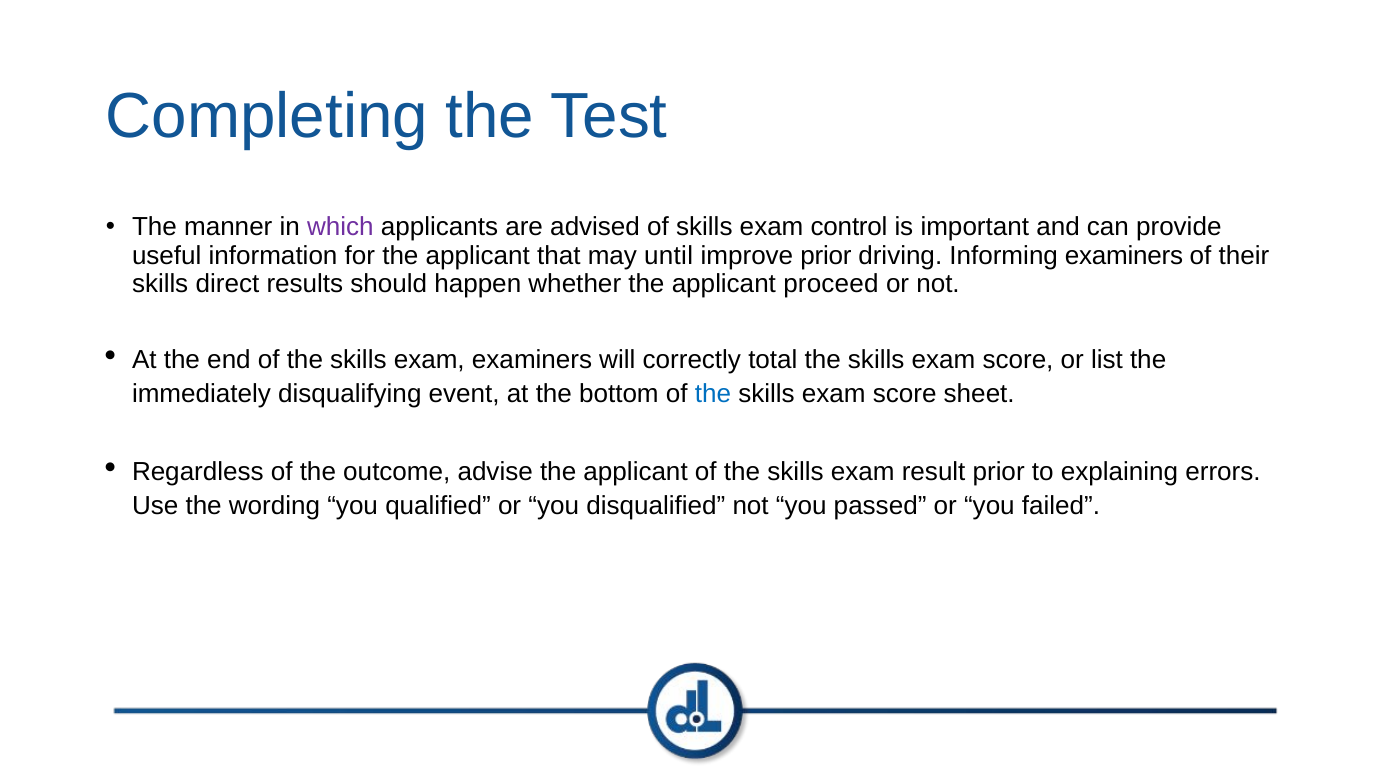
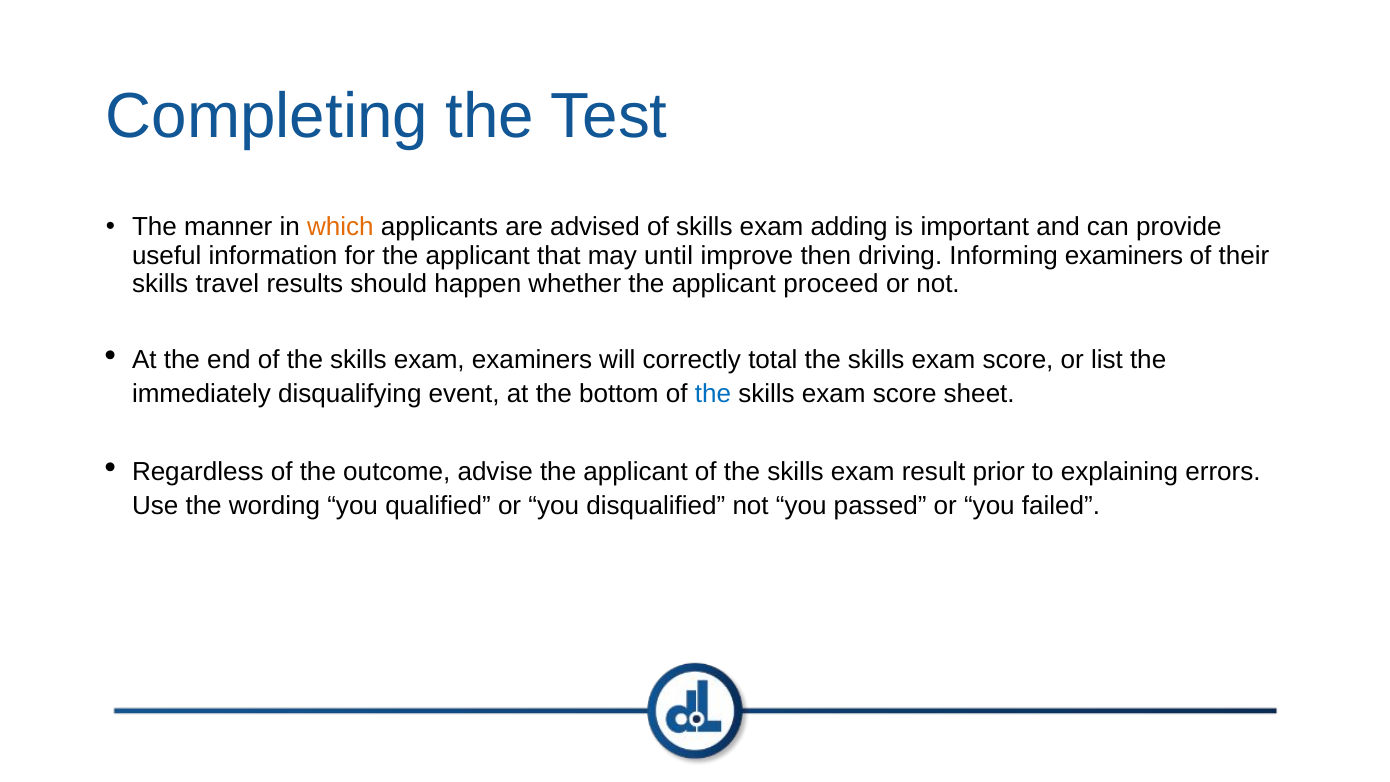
which colour: purple -> orange (340, 227)
control: control -> adding (849, 227)
improve prior: prior -> then (826, 255)
direct: direct -> travel (227, 284)
